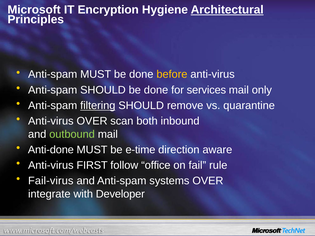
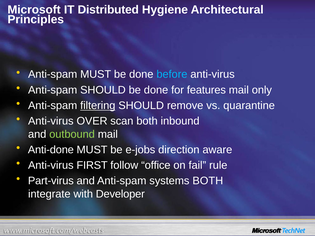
Encryption: Encryption -> Distributed (108, 10)
Architectural underline: present -> none (227, 10)
before colour: yellow -> light blue (172, 74)
services: services -> features (206, 90)
e-time: e-time -> e-jobs (140, 150)
Fail-virus: Fail-virus -> Part-virus (51, 181)
systems OVER: OVER -> BOTH (208, 181)
